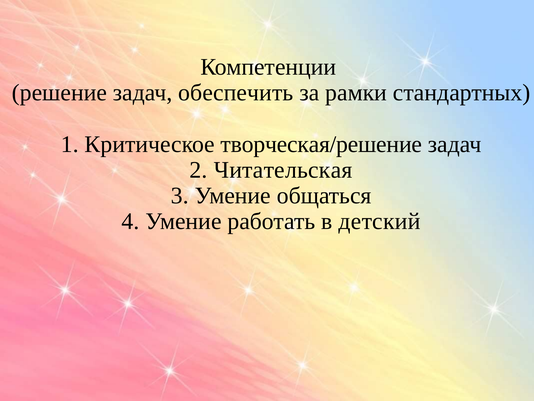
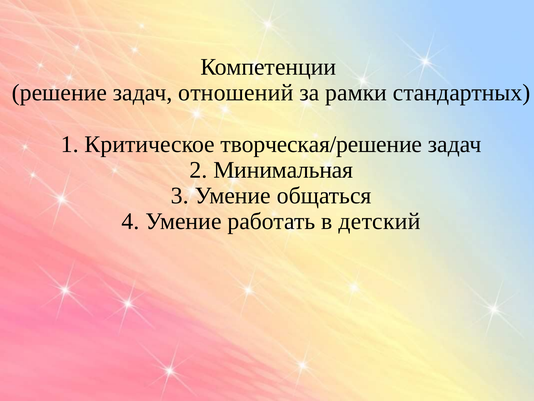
обеспечить: обеспечить -> отношений (236, 93)
Читательская: Читательская -> Минимальная (283, 170)
